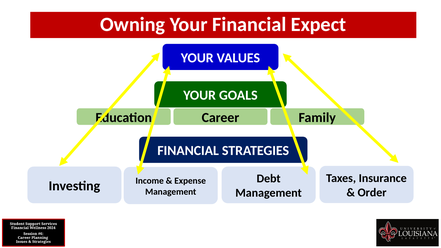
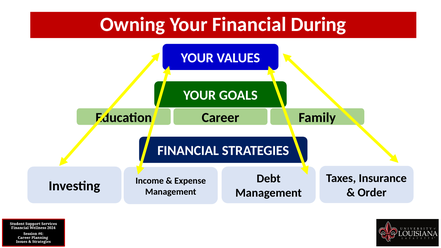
Expect: Expect -> During (319, 24)
